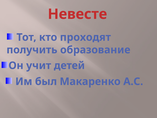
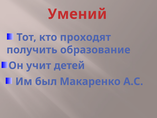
Невесте: Невесте -> Умений (77, 14)
